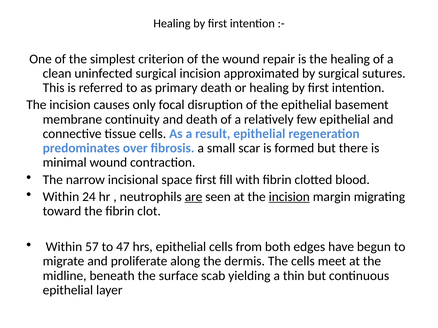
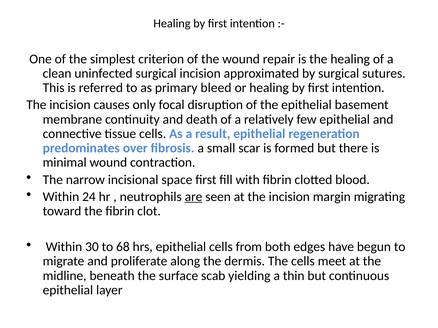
primary death: death -> bleed (216, 88)
incision underline: present -> none (289, 197)
57: 57 -> 30 (92, 247)
47: 47 -> 68 (123, 247)
